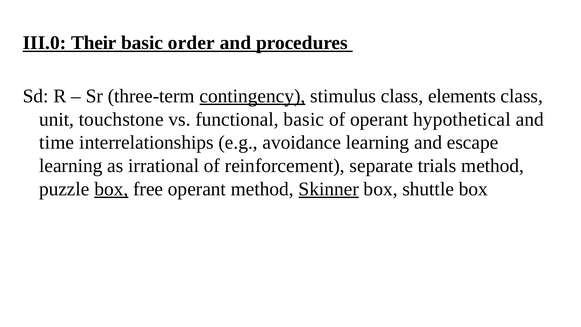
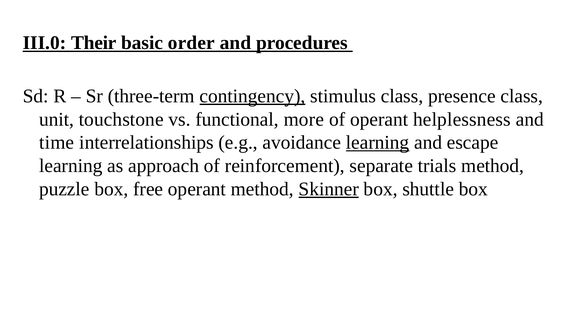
elements: elements -> presence (462, 96)
functional basic: basic -> more (304, 119)
hypothetical: hypothetical -> helplessness (462, 119)
learning underline: none -> present (378, 142)
irrational: irrational -> approach (164, 166)
box underline: present -> none (111, 189)
